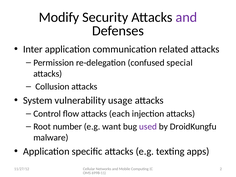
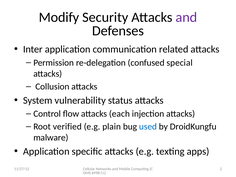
usage: usage -> status (120, 100)
number: number -> verified (67, 127)
want: want -> plain (112, 127)
used colour: purple -> blue (148, 127)
